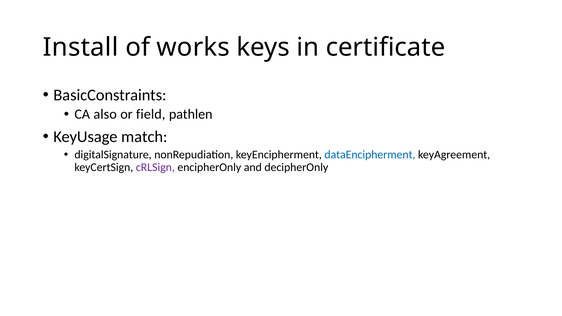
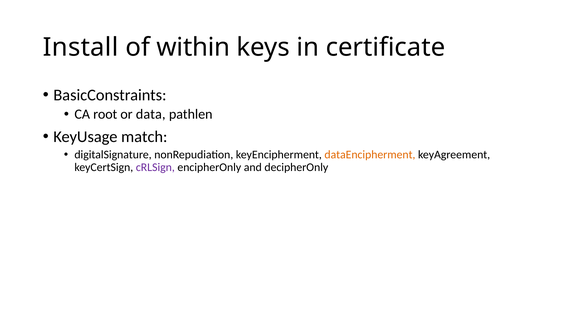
works: works -> within (193, 47)
also: also -> root (105, 114)
field: field -> data (151, 114)
dataEncipherment colour: blue -> orange (370, 155)
